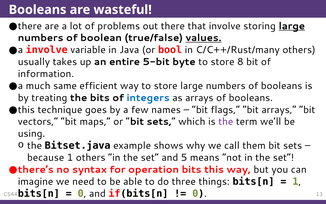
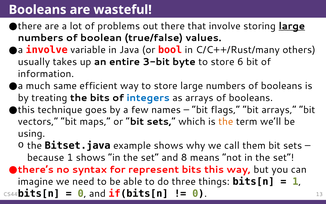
values underline: present -> none (203, 38)
5-bit: 5-bit -> 3-bit (156, 62)
8: 8 -> 6 (240, 62)
the colour: purple -> orange (226, 122)
1 others: others -> shows (91, 157)
5: 5 -> 8 (184, 157)
operation: operation -> represent (154, 169)
